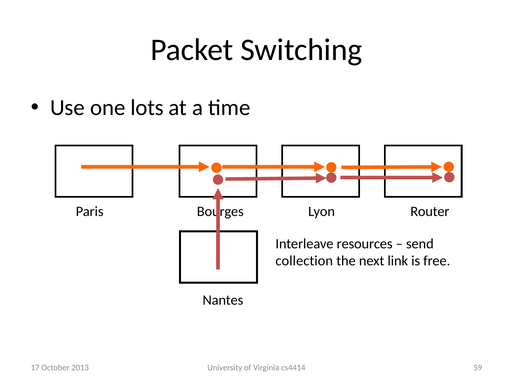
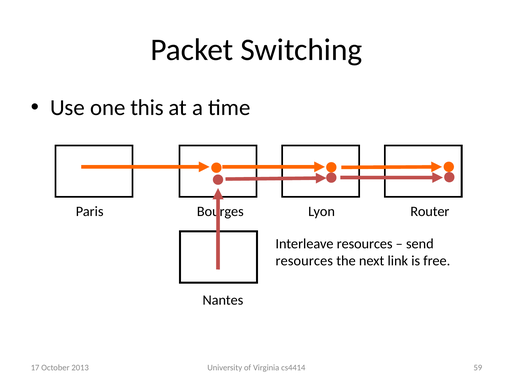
lots: lots -> this (147, 108)
collection: collection -> resources (304, 261)
